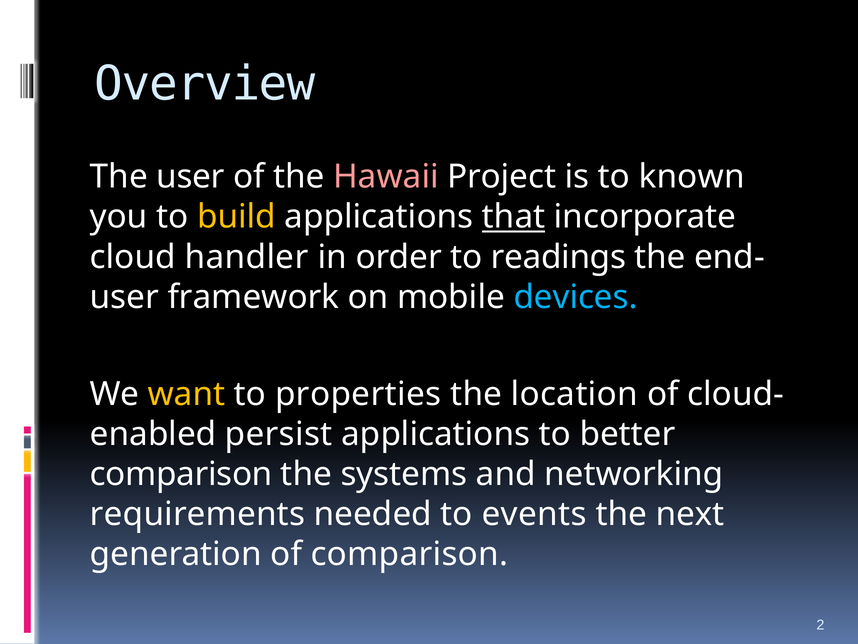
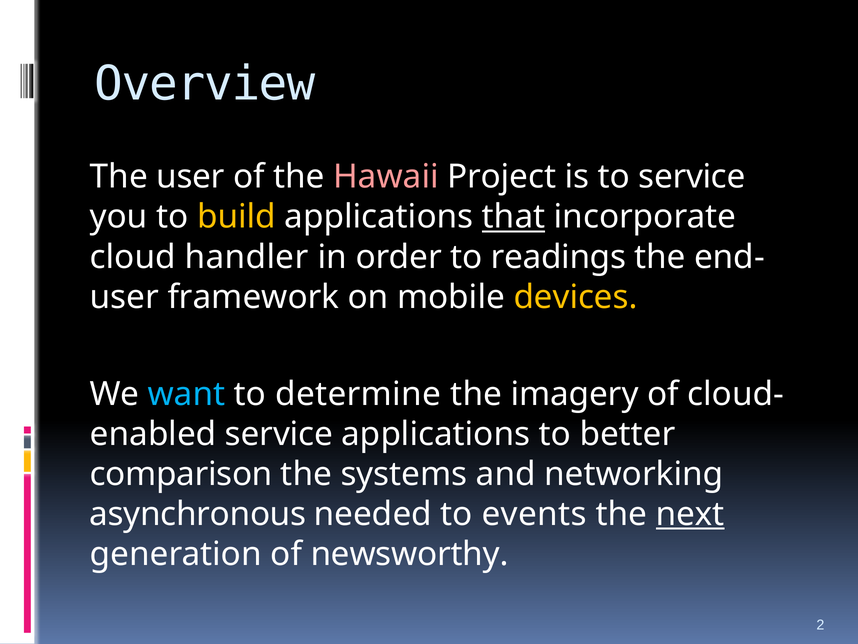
to known: known -> service (692, 177)
devices colour: light blue -> yellow (576, 297)
want colour: yellow -> light blue (186, 394)
properties: properties -> determine (358, 394)
location: location -> imagery (575, 394)
persist: persist -> service (279, 434)
requirements: requirements -> asynchronous (198, 514)
next underline: none -> present (690, 514)
of comparison: comparison -> newsworthy (410, 554)
